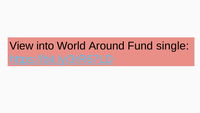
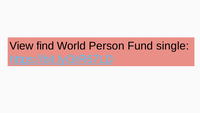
into: into -> find (45, 46)
Around: Around -> Person (107, 46)
